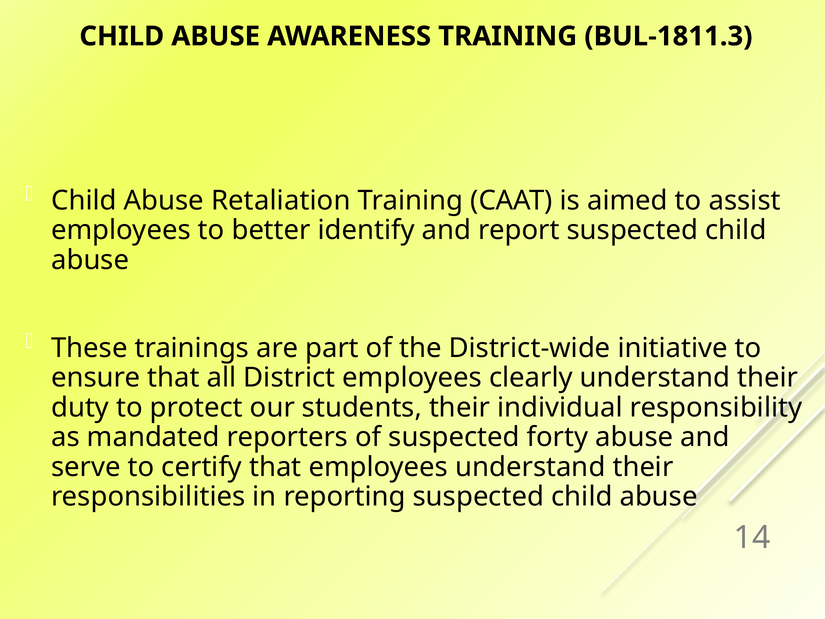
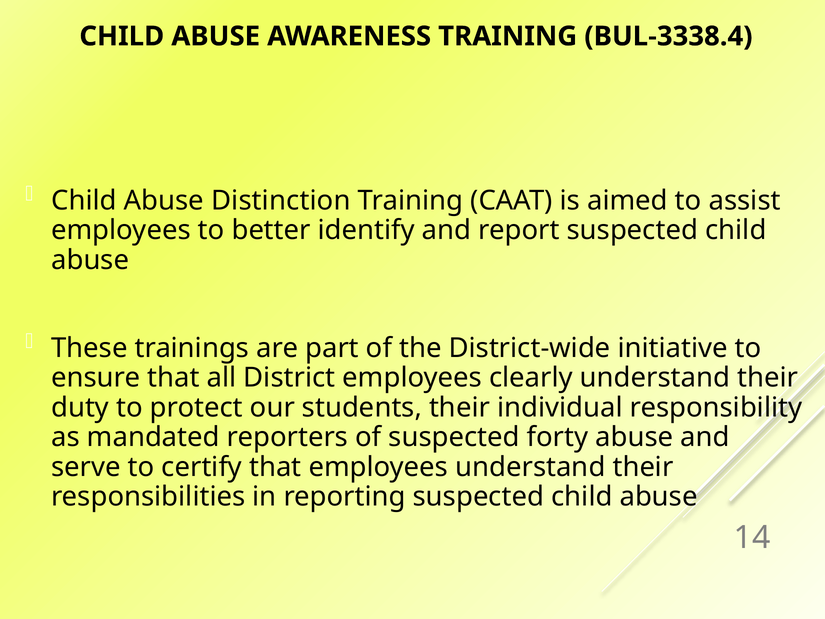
BUL-1811.3: BUL-1811.3 -> BUL-3338.4 (668, 36)
Retaliation: Retaliation -> Distinction (281, 200)
